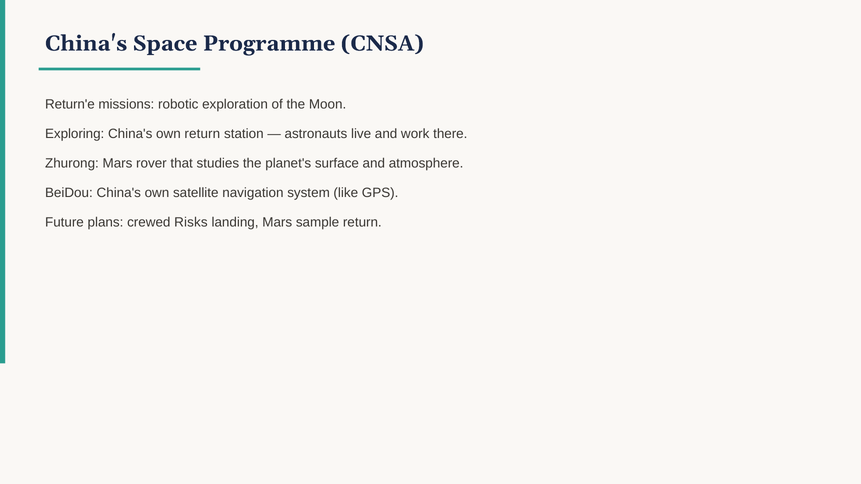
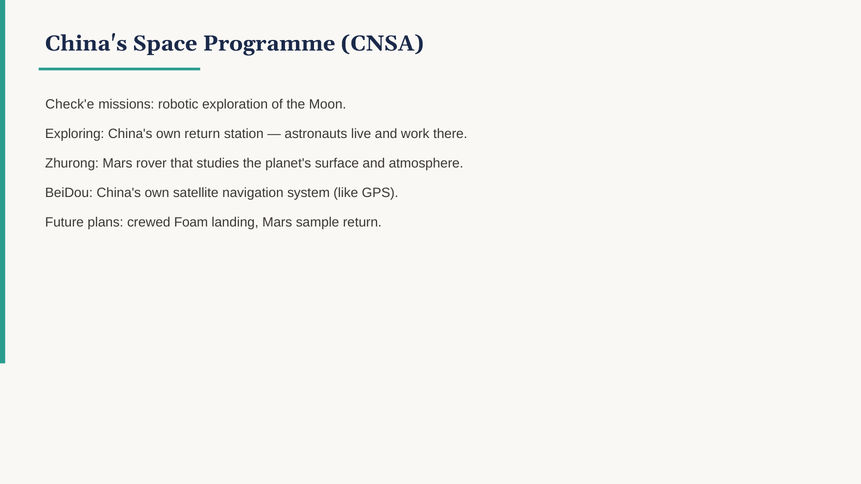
Return'e: Return'e -> Check'e (70, 104)
Risks: Risks -> Foam (191, 223)
